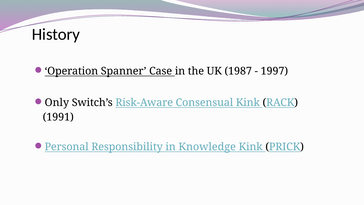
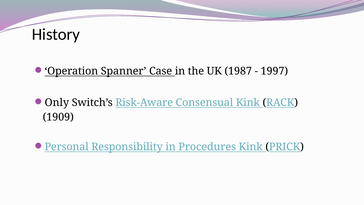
1991: 1991 -> 1909 (58, 117)
Knowledge: Knowledge -> Procedures (207, 147)
